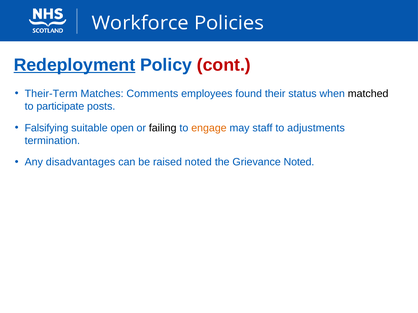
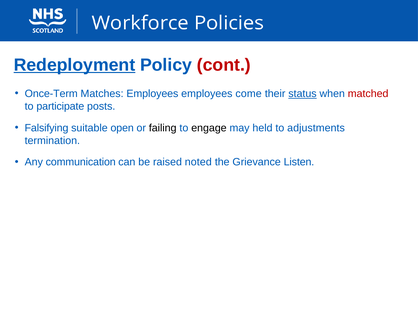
Their-Term: Their-Term -> Once-Term (51, 94)
Matches Comments: Comments -> Employees (152, 94)
found: found -> come (249, 94)
status underline: none -> present (302, 94)
matched colour: black -> red (368, 94)
engage colour: orange -> black (209, 128)
staff: staff -> held (263, 128)
disadvantages: disadvantages -> communication (81, 162)
Grievance Noted: Noted -> Listen (299, 162)
